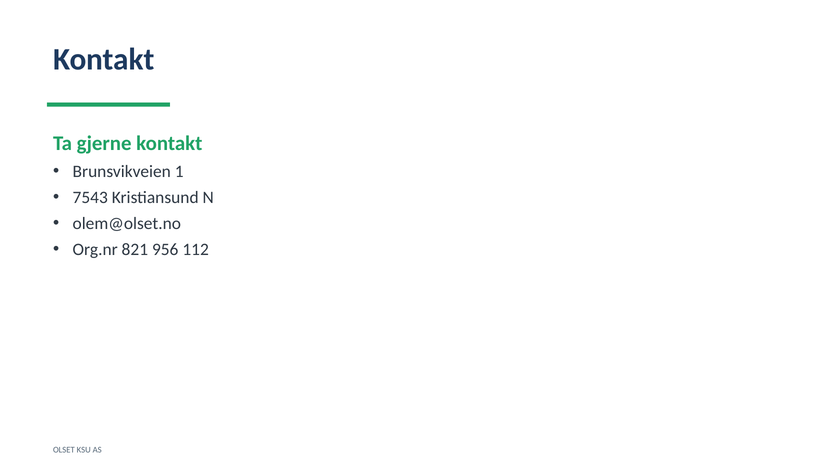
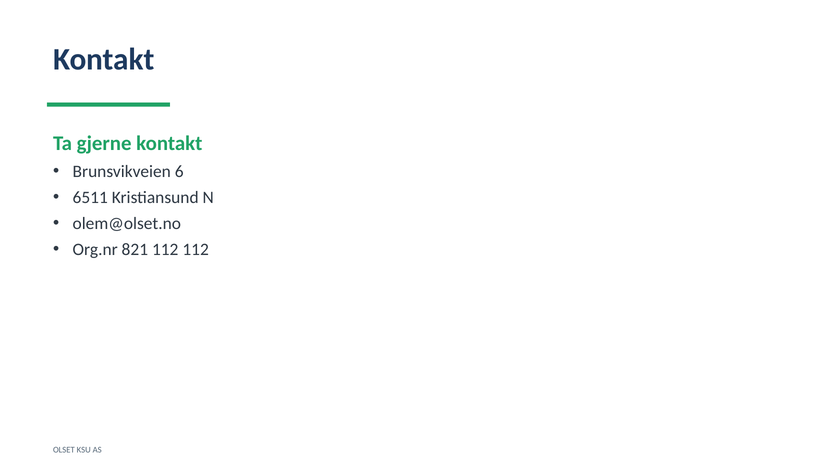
1: 1 -> 6 (179, 171)
7543: 7543 -> 6511 (90, 198)
821 956: 956 -> 112 (165, 250)
